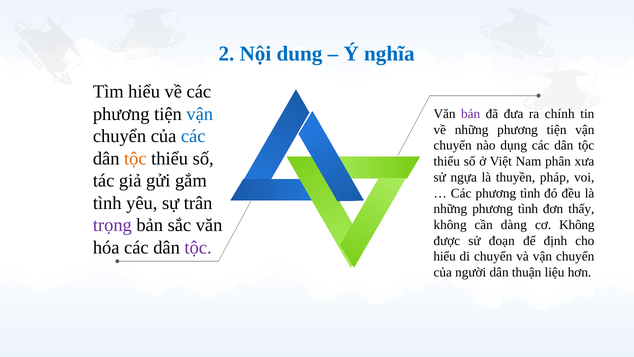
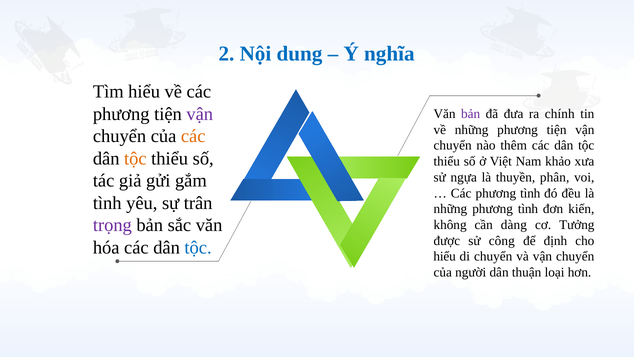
vận colour: blue -> purple (200, 114)
các colour: blue -> orange (193, 136)
dụng: dụng -> thêm (514, 145)
phân: phân -> khảo (558, 161)
pháp: pháp -> phân (555, 177)
thấy: thấy -> kiến (581, 209)
cơ Không: Không -> Tưởng (577, 225)
đoạn: đoạn -> công (502, 241)
tộc colour: purple -> blue (198, 247)
liệu: liệu -> loại (555, 272)
